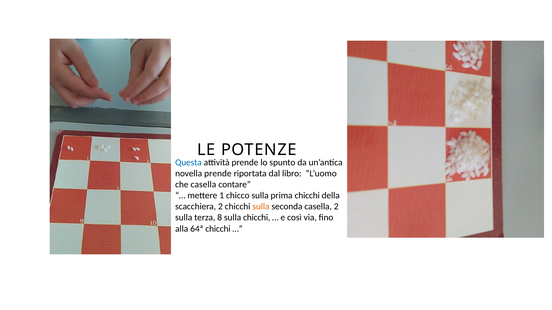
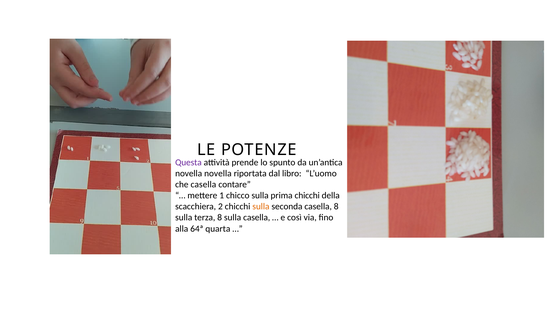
Questa colour: blue -> purple (188, 163)
novella prende: prende -> novella (218, 174)
casella 2: 2 -> 8 (336, 207)
sulla chicchi: chicchi -> casella (257, 218)
64ª chicchi: chicchi -> quarta (218, 229)
